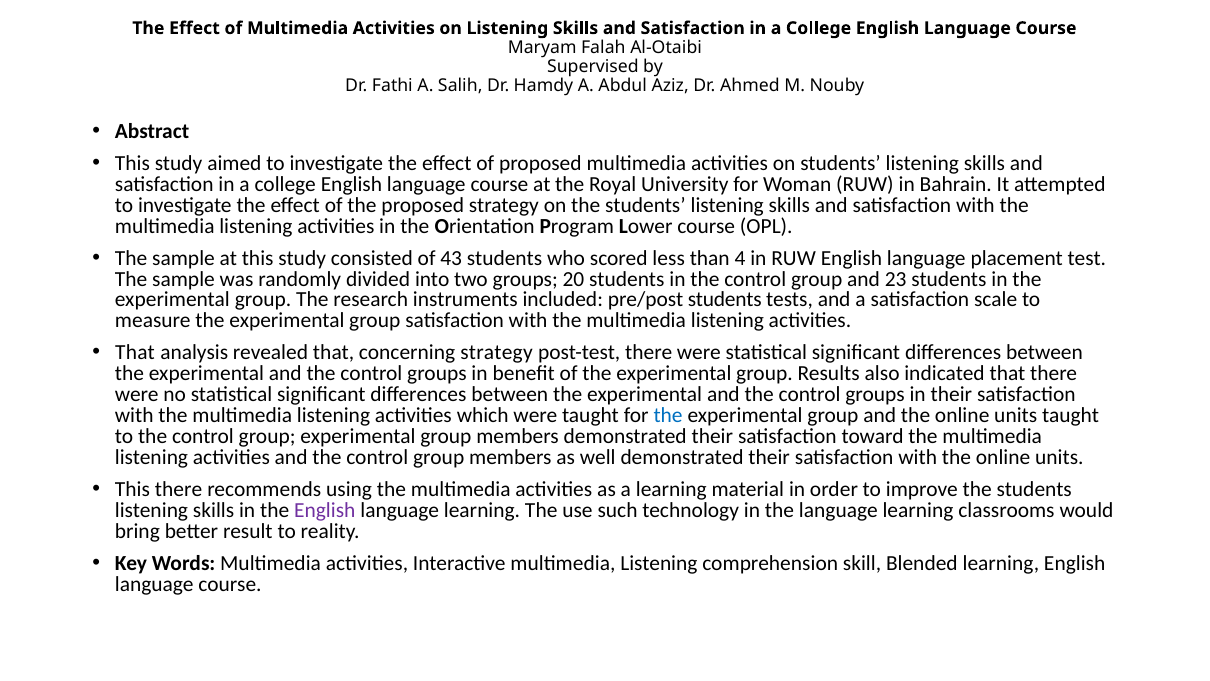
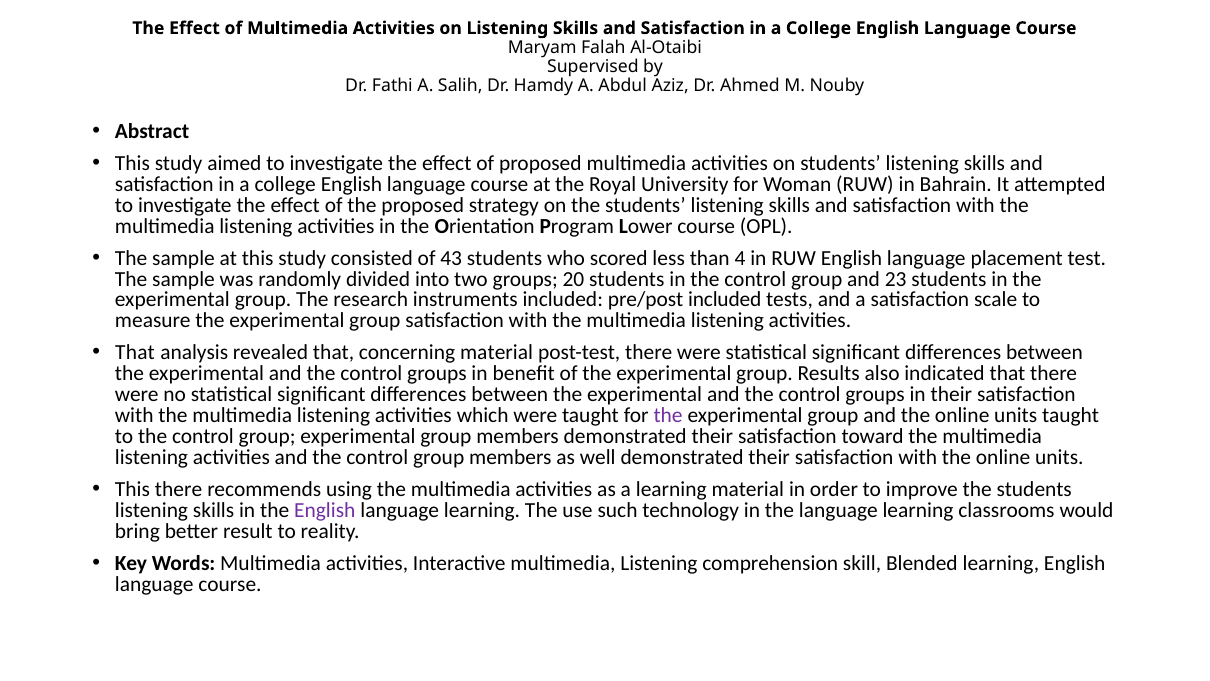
pre/post students: students -> included (725, 300)
concerning strategy: strategy -> material (497, 353)
the colour: blue -> purple (668, 415)
